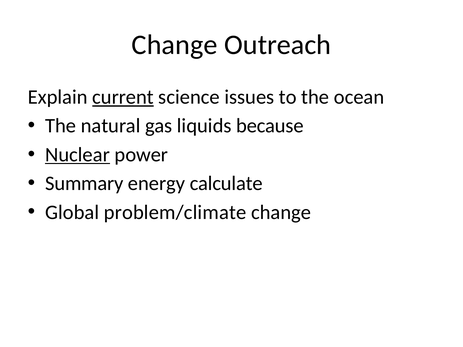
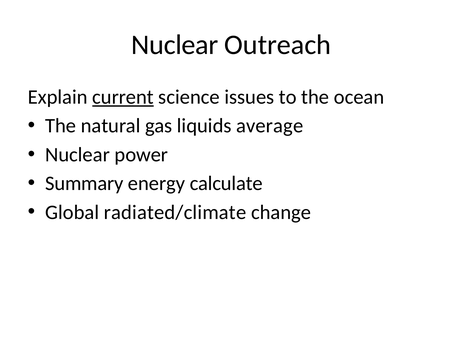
Change: Change -> Nuclear (175, 45)
because: because -> average (270, 126)
Nuclear underline: present -> none (78, 155)
problem/climate: problem/climate -> radiated/climate (175, 212)
